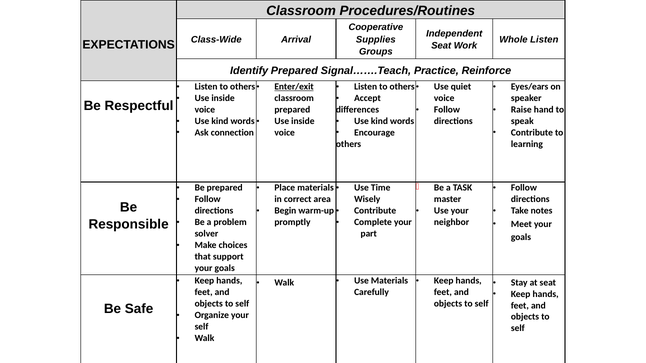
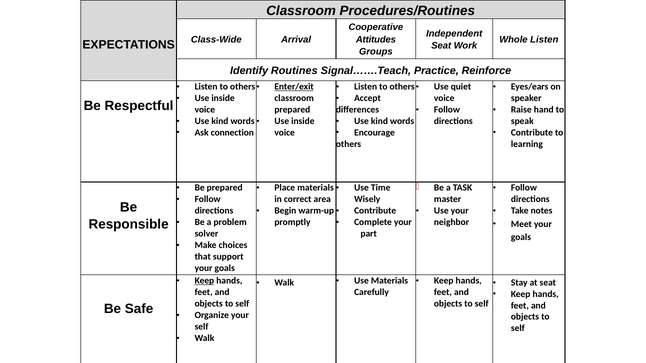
Supplies: Supplies -> Attitudes (376, 40)
Identify Prepared: Prepared -> Routines (294, 71)
Keep underline: none -> present (204, 281)
